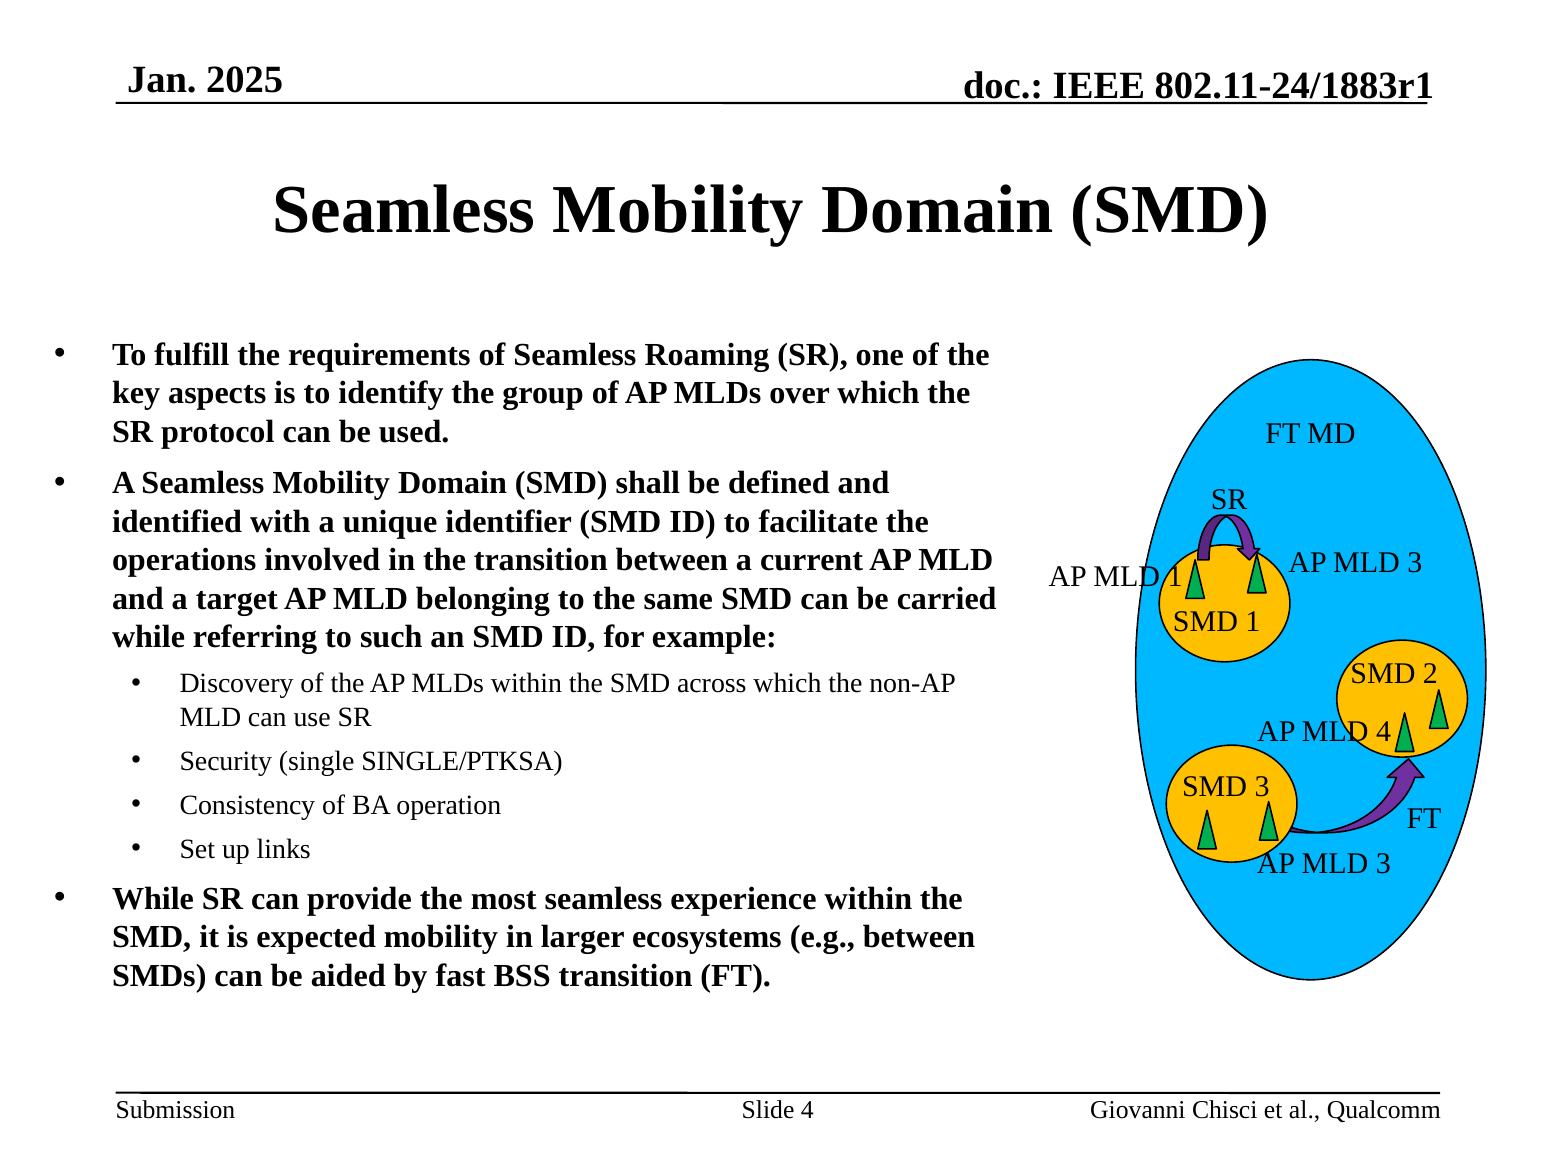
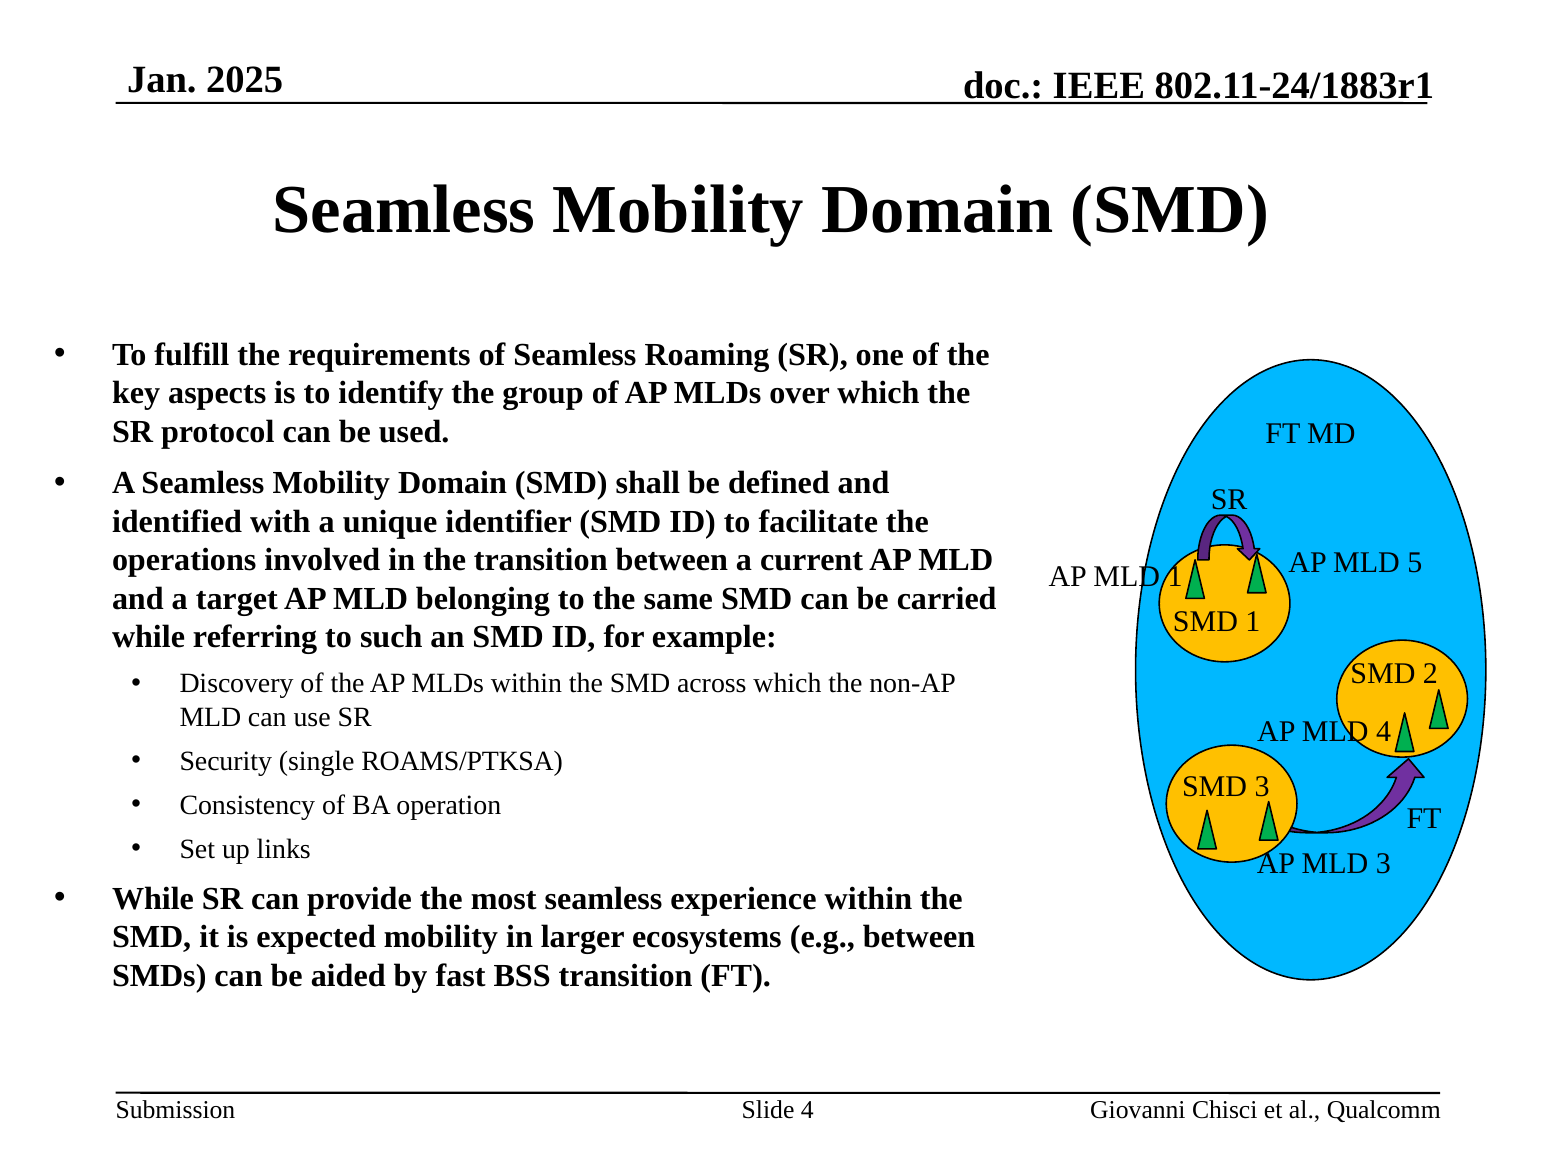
1 AP MLD 3: 3 -> 5 (1415, 562)
SINGLE/PTKSA: SINGLE/PTKSA -> ROAMS/PTKSA (462, 761)
